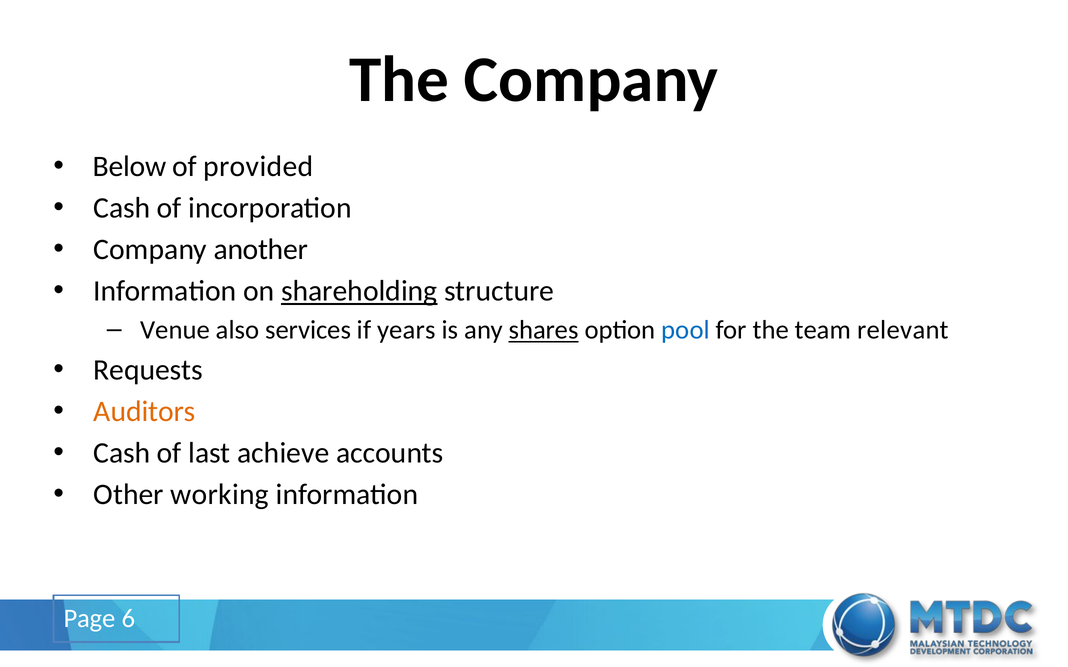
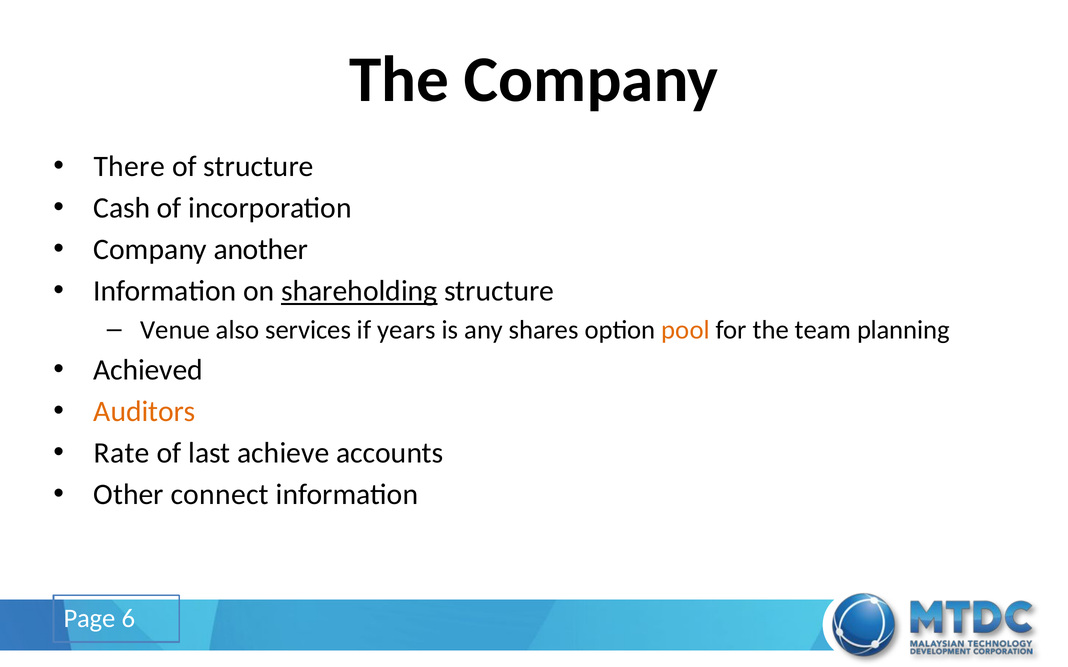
Below: Below -> There (129, 167)
of provided: provided -> structure (258, 167)
shares underline: present -> none (544, 330)
pool colour: blue -> orange (686, 330)
relevant: relevant -> planning (903, 330)
Requests: Requests -> Achieved (148, 370)
Cash: Cash -> Rate (122, 453)
working: working -> connect (220, 495)
